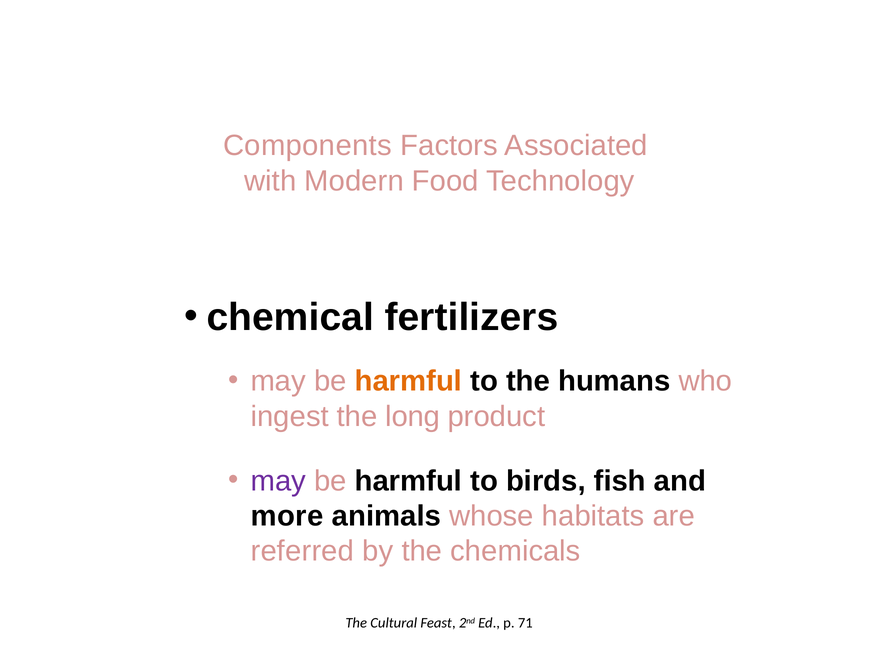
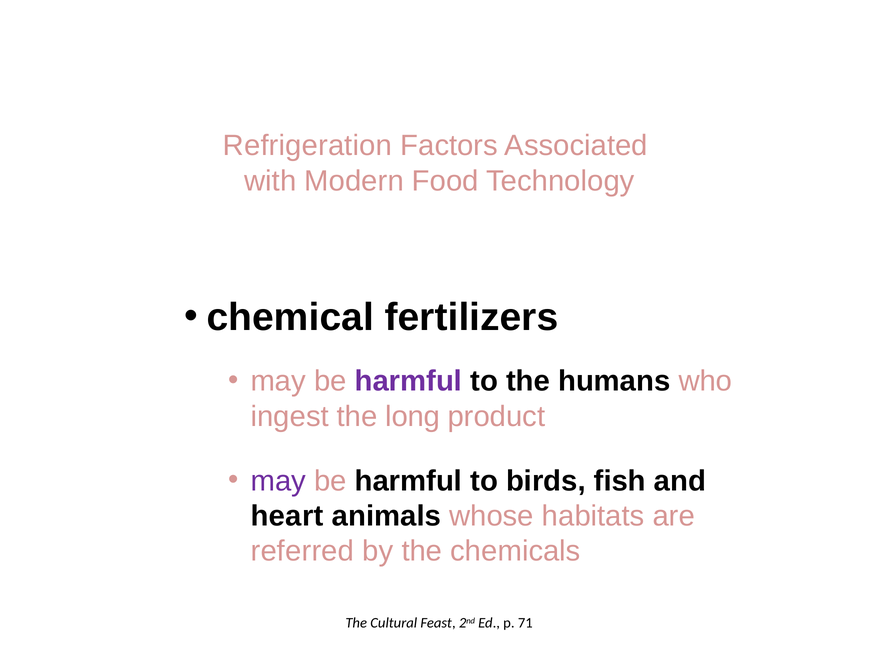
Components: Components -> Refrigeration (307, 146)
harmful colour: orange -> purple (408, 381)
more: more -> heart (287, 516)
